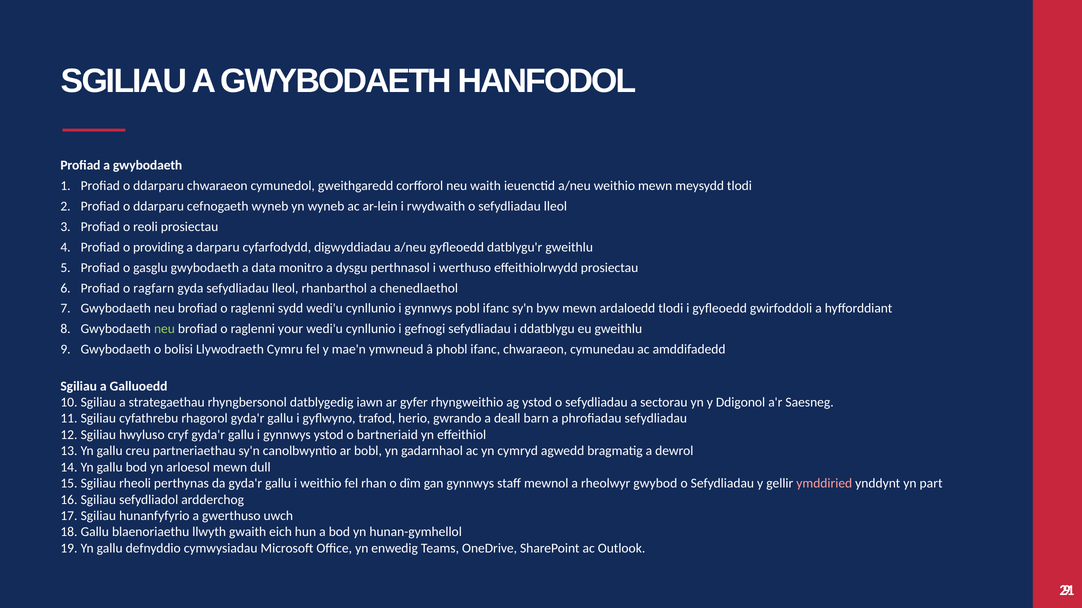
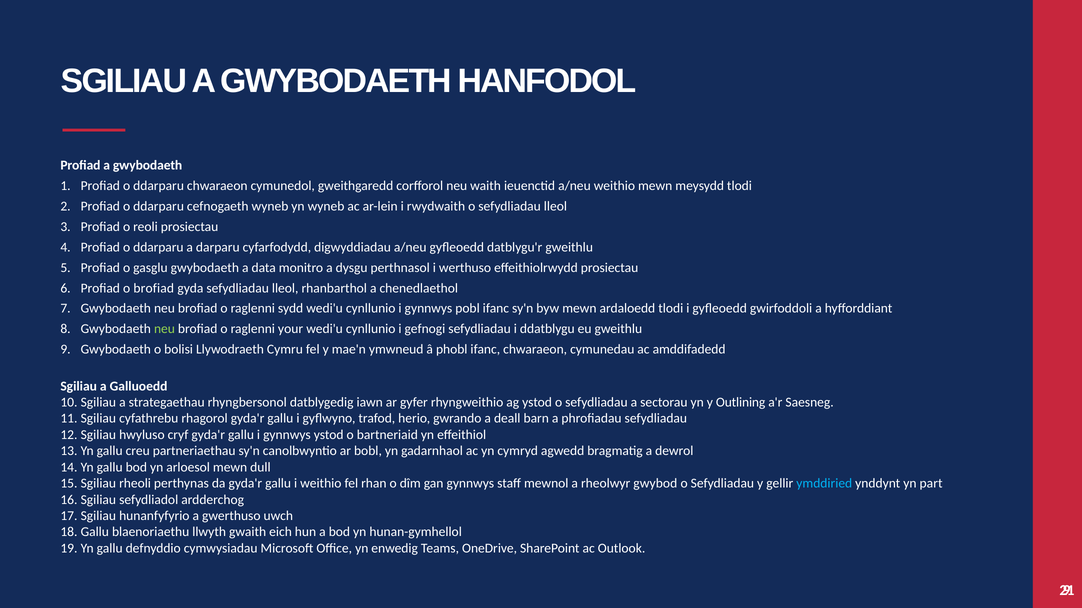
providing: providing -> ddarparu (158, 247)
o ragfarn: ragfarn -> brofiad (154, 288)
Ddigonol: Ddigonol -> Outlining (741, 403)
ymddiried colour: pink -> light blue (824, 484)
